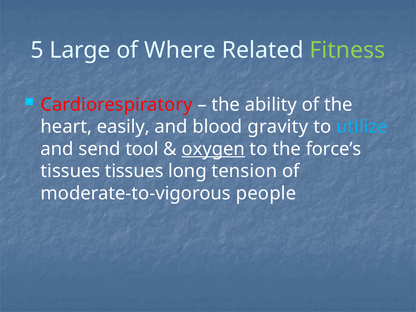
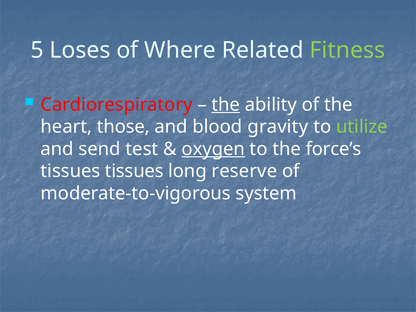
Large: Large -> Loses (80, 50)
the underline: none -> present (226, 105)
easily: easily -> those (123, 127)
utilize colour: light blue -> light green (362, 127)
tool: tool -> test (142, 149)
tension: tension -> reserve (244, 171)
people: people -> system (266, 193)
